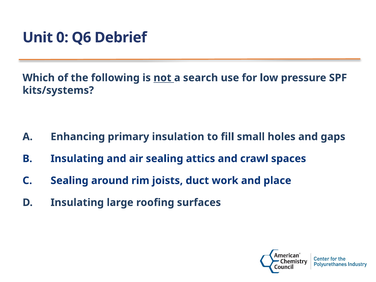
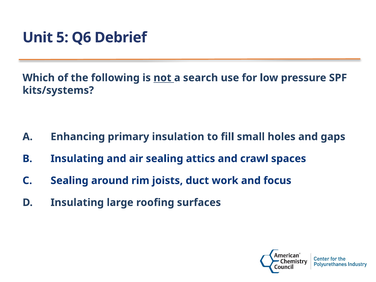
0: 0 -> 5 (62, 37)
place: place -> focus (277, 181)
